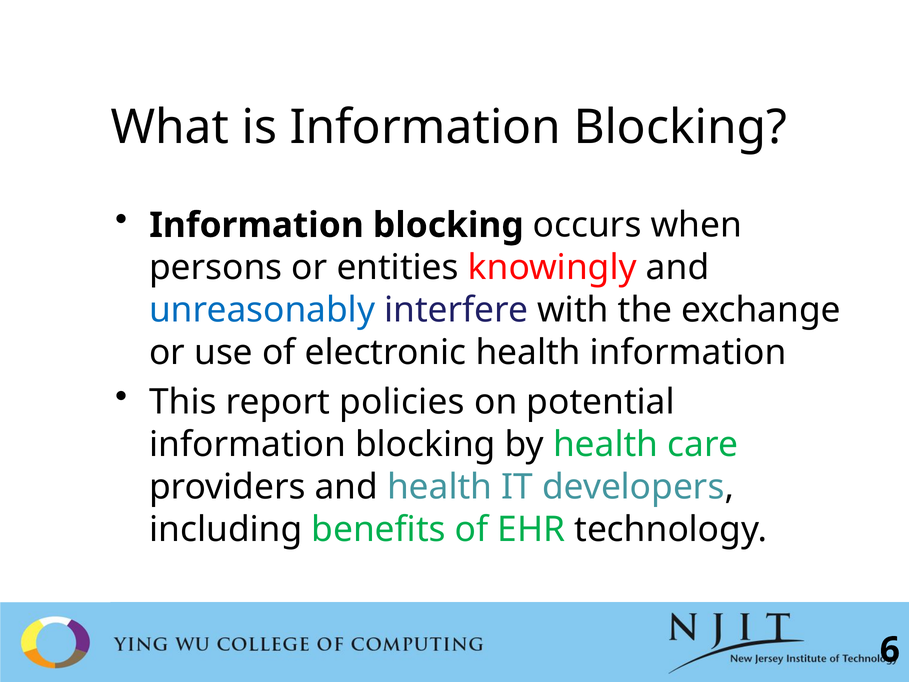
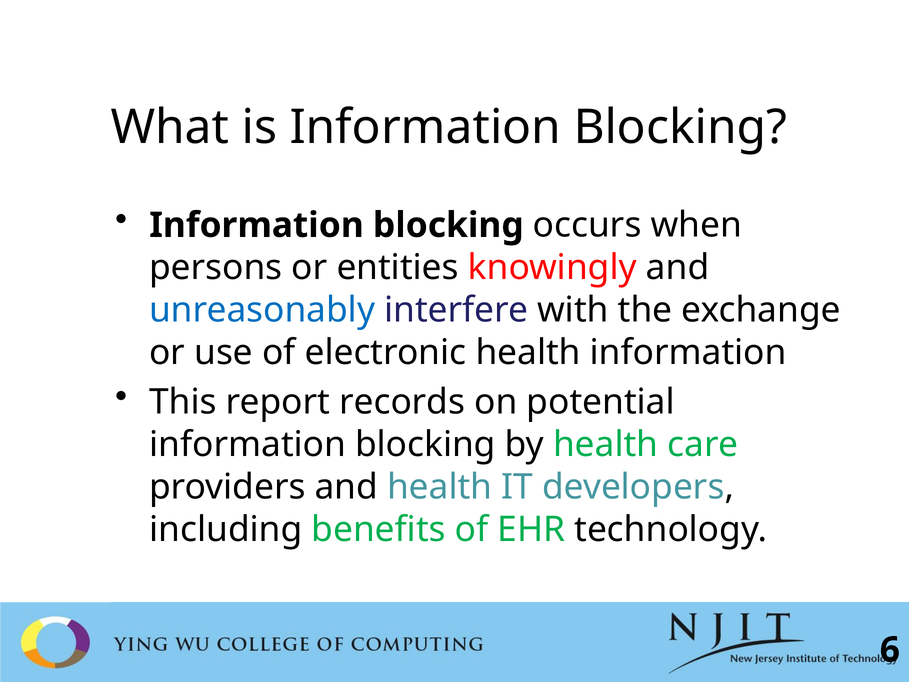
policies: policies -> records (402, 402)
